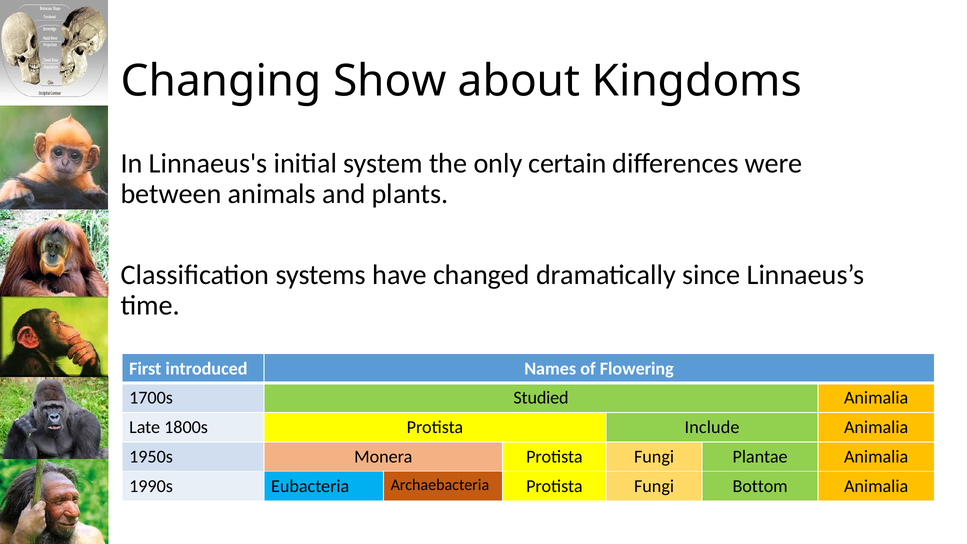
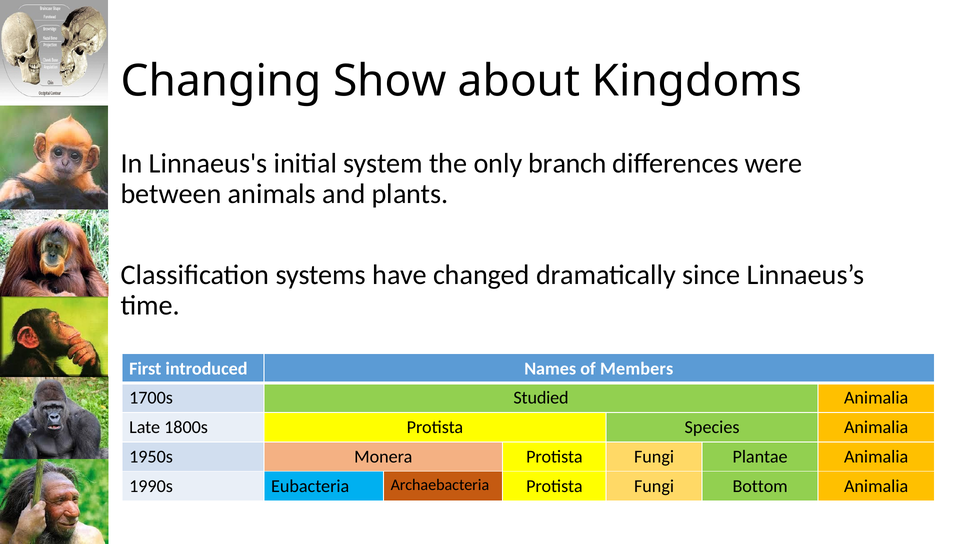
certain: certain -> branch (568, 163)
Flowering: Flowering -> Members (637, 368)
Include: Include -> Species (712, 427)
